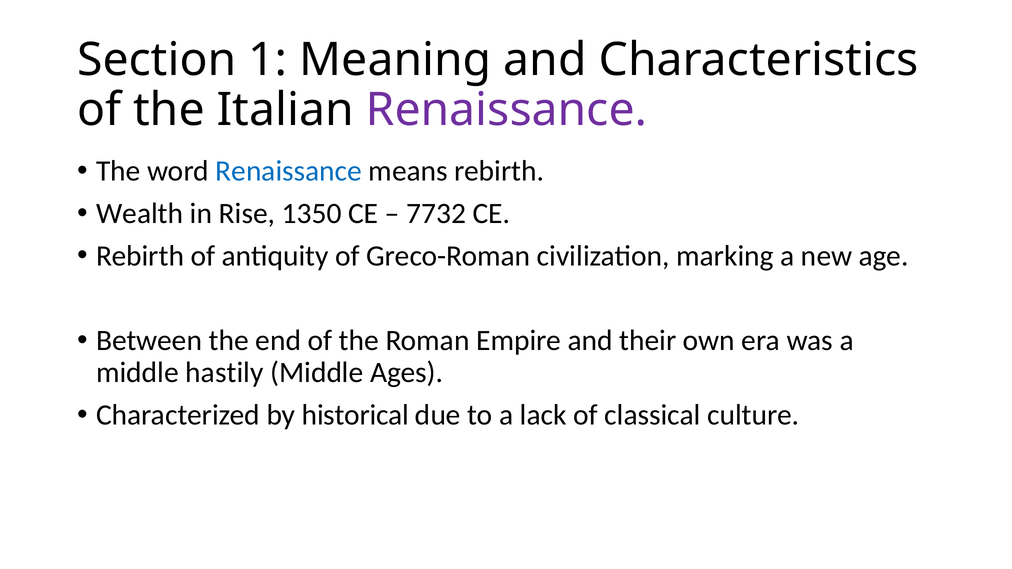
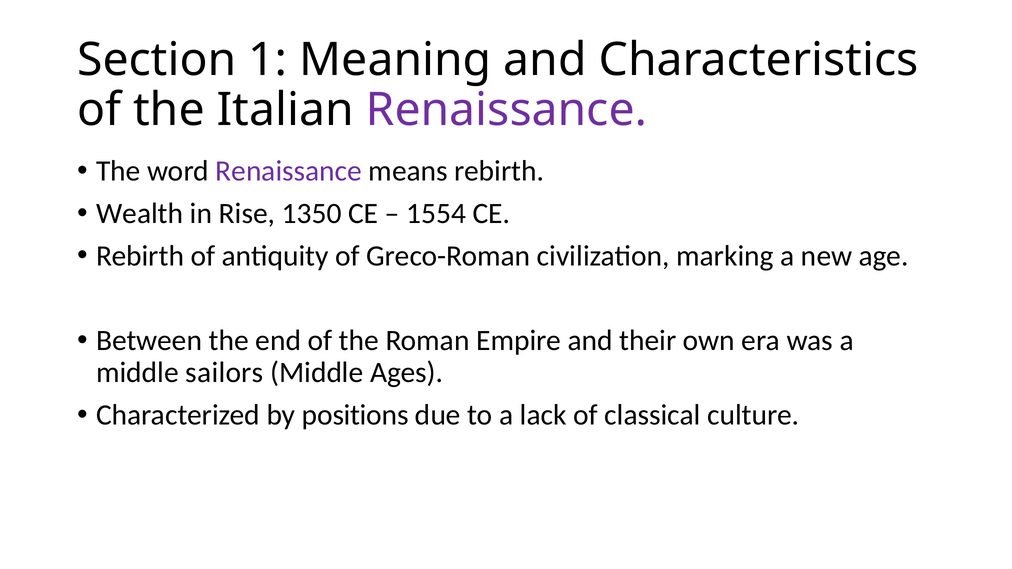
Renaissance colour: blue -> purple (289, 171)
7732: 7732 -> 1554 (436, 214)
hastily: hastily -> sailors (224, 373)
historical: historical -> positions (355, 415)
